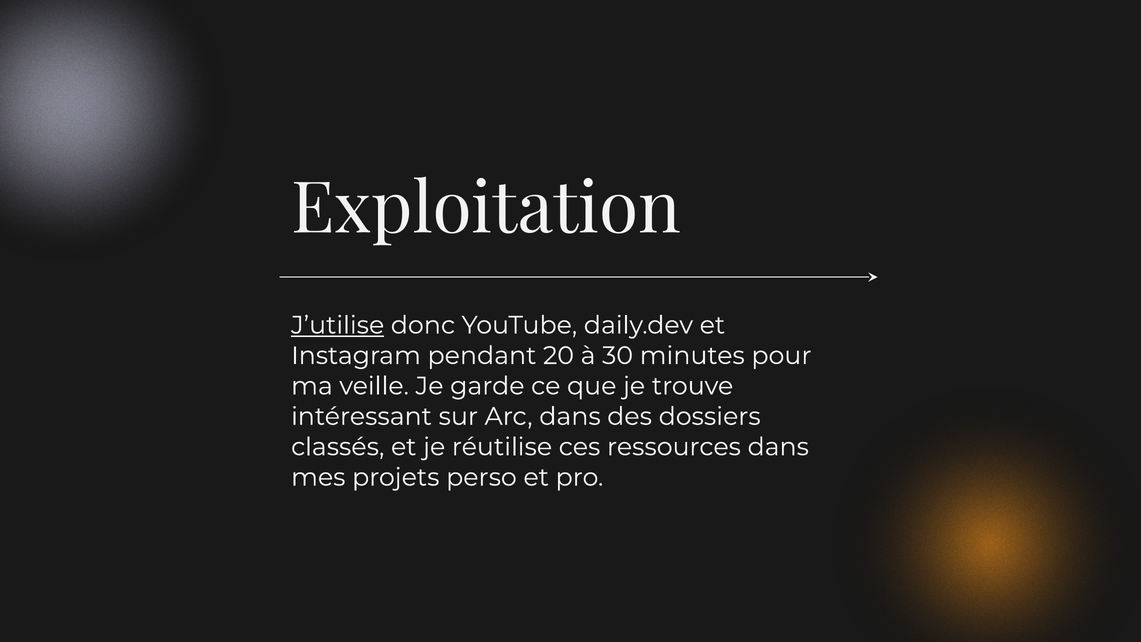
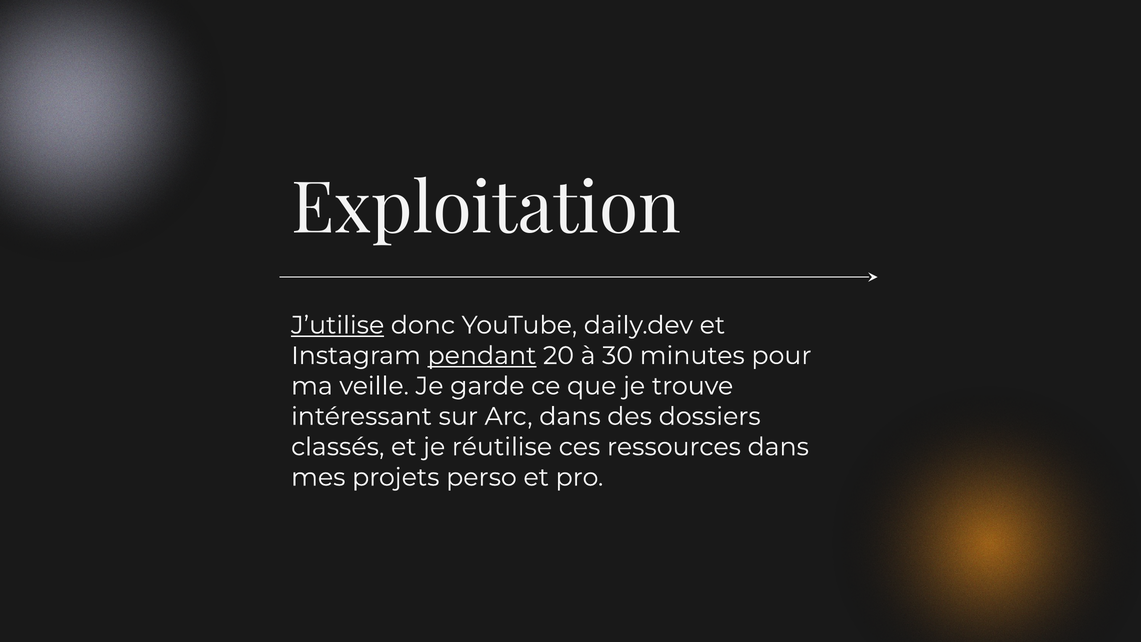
pendant underline: none -> present (482, 356)
